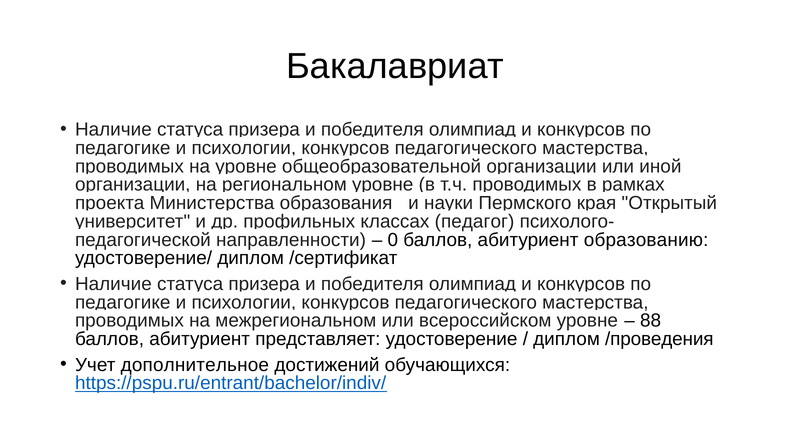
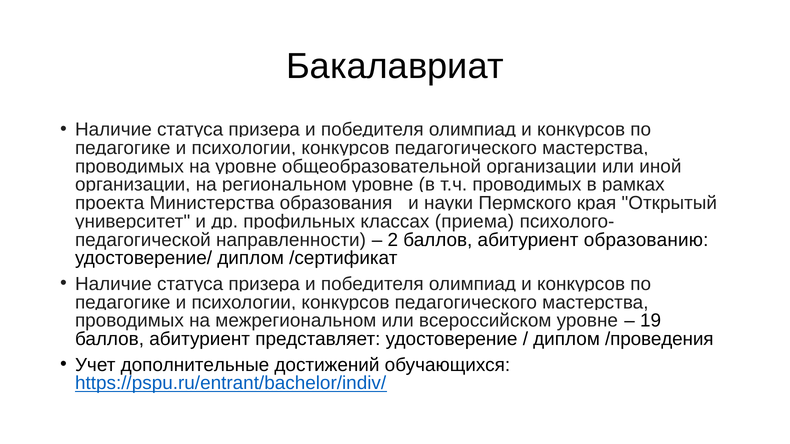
педагог: педагог -> приема (474, 222)
0: 0 -> 2 (393, 240)
88: 88 -> 19 (651, 321)
дополнительное: дополнительное -> дополнительные (195, 365)
